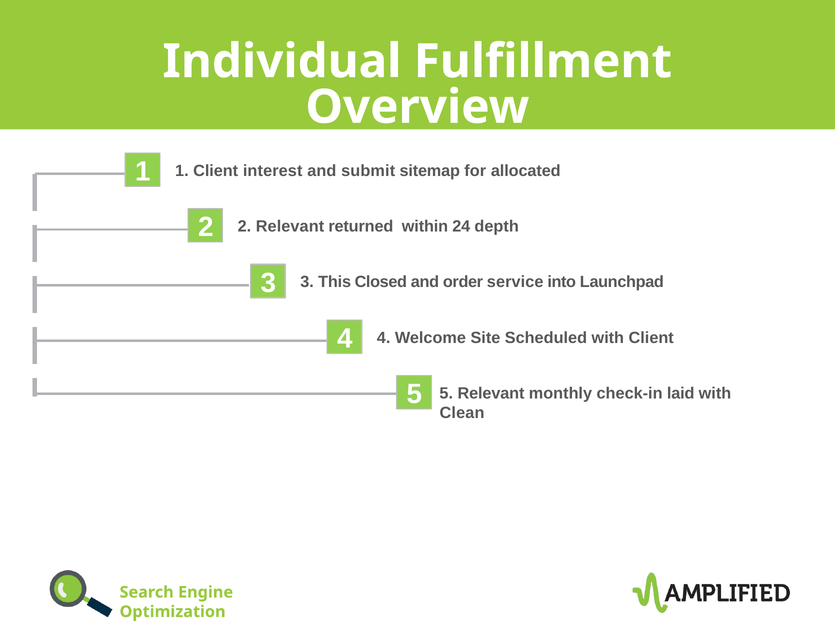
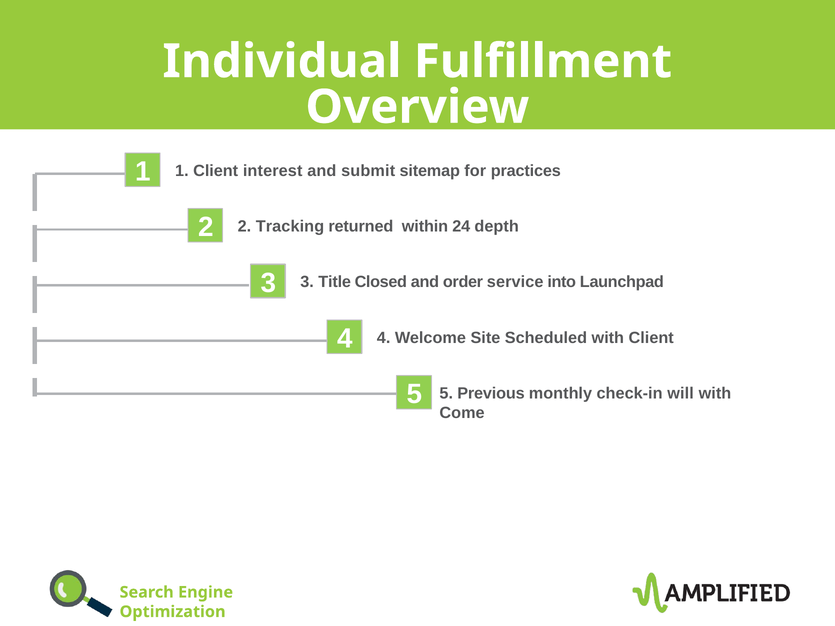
allocated: allocated -> practices (526, 171)
2 Relevant: Relevant -> Tracking (290, 227)
This: This -> Title (335, 282)
5 Relevant: Relevant -> Previous (491, 394)
laid: laid -> will (681, 394)
Clean: Clean -> Come (462, 413)
